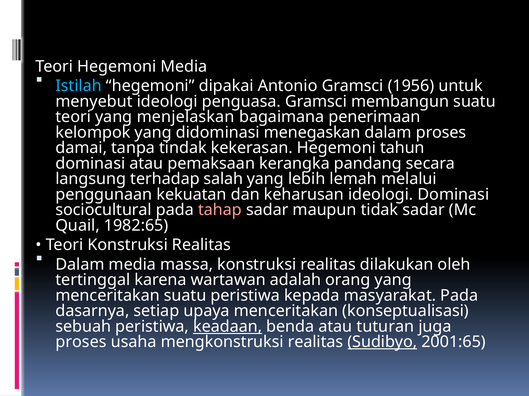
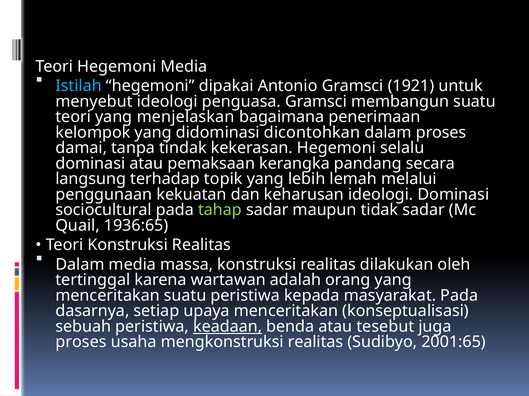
1956: 1956 -> 1921 (411, 86)
menegaskan: menegaskan -> dicontohkan (312, 133)
tahun: tahun -> selalu (402, 148)
salah: salah -> topik (223, 179)
tahap colour: pink -> light green (220, 210)
1982:65: 1982:65 -> 1936:65 (136, 226)
tuturan: tuturan -> tesebut (385, 327)
Sudibyo underline: present -> none (382, 343)
